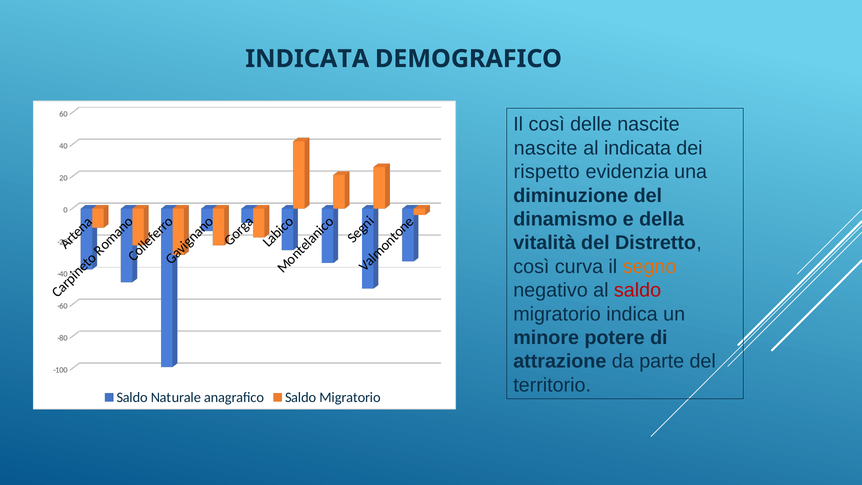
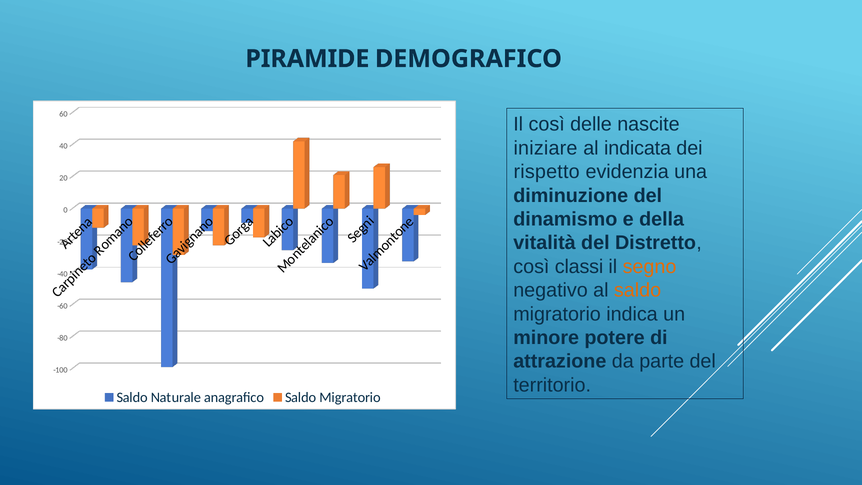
INDICATA: INDICATA -> PIRAMIDE (307, 59)
nascite: nascite -> iniziare (546, 148)
curva: curva -> classi (579, 267)
saldo colour: red -> orange (638, 290)
